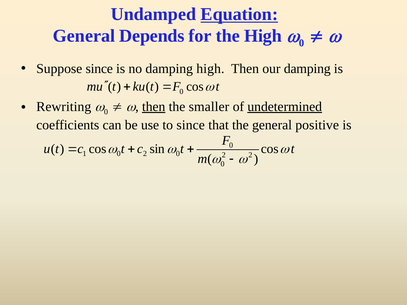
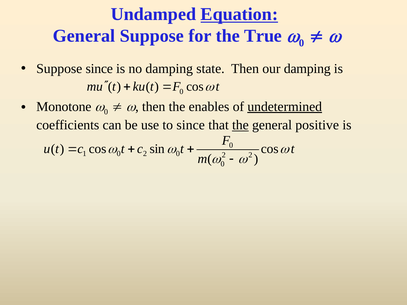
General Depends: Depends -> Suppose (152, 36)
the High: High -> True (263, 36)
damping high: high -> state (210, 69)
then underline: present -> none (154, 107)
smaller: smaller -> enables (209, 107)
Rewriting: Rewriting -> Monotone (64, 107)
the underline: none -> present (240, 125)
